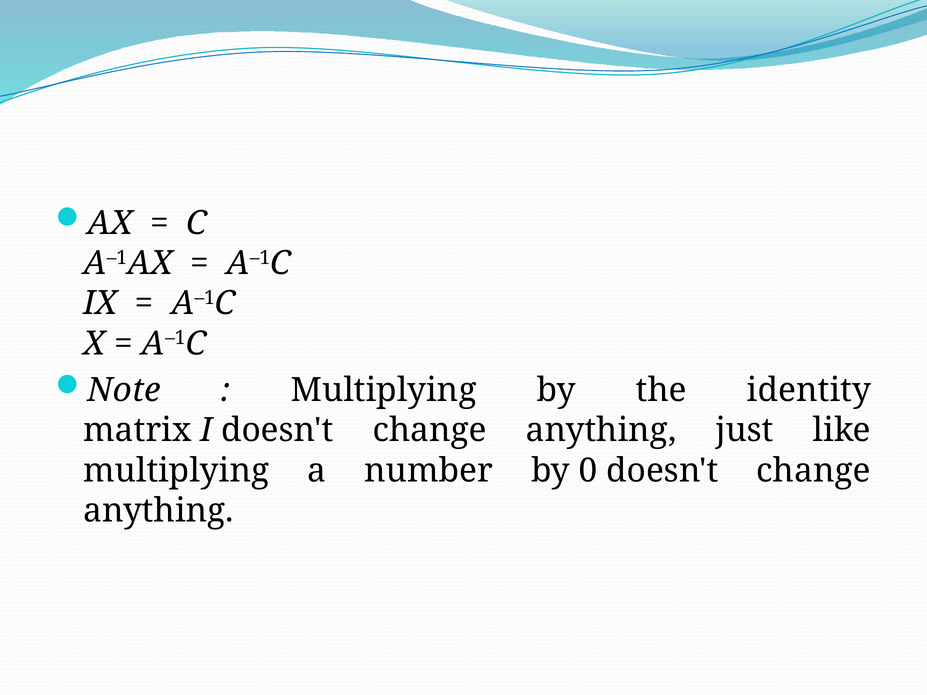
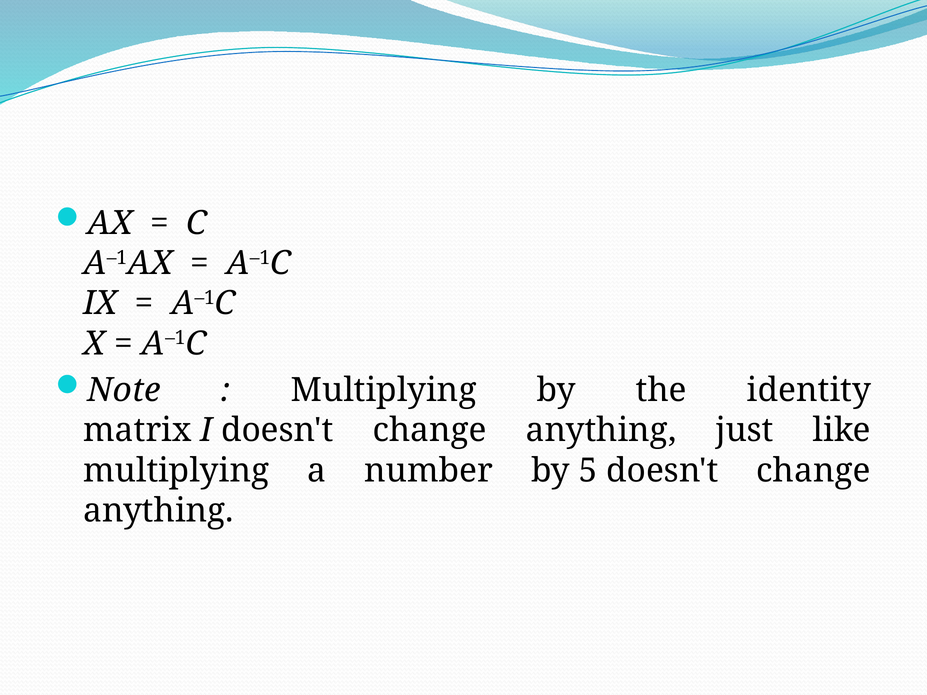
0: 0 -> 5 (588, 471)
